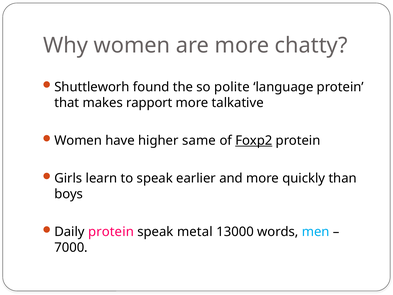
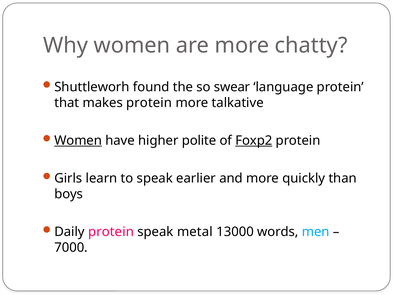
polite: polite -> swear (232, 87)
makes rapport: rapport -> protein (149, 103)
Women underline: none -> present (78, 140)
same: same -> polite (199, 140)
